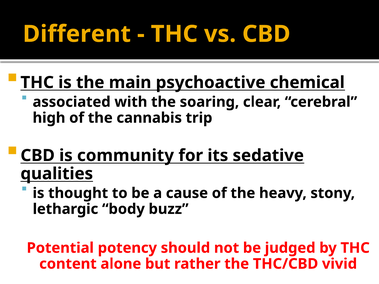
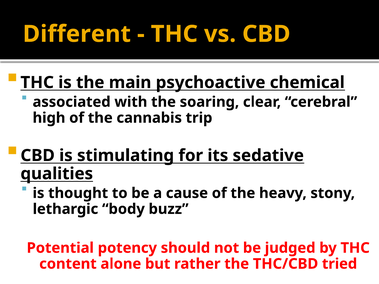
community: community -> stimulating (126, 156)
vivid: vivid -> tried (340, 264)
